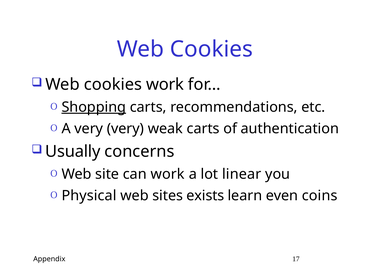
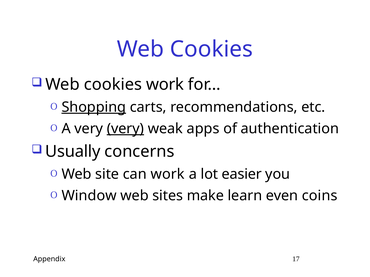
very underline: none -> present (125, 129)
weak carts: carts -> apps (203, 129)
linear: linear -> easier (242, 174)
Physical: Physical -> Window (89, 196)
exists: exists -> make (205, 196)
